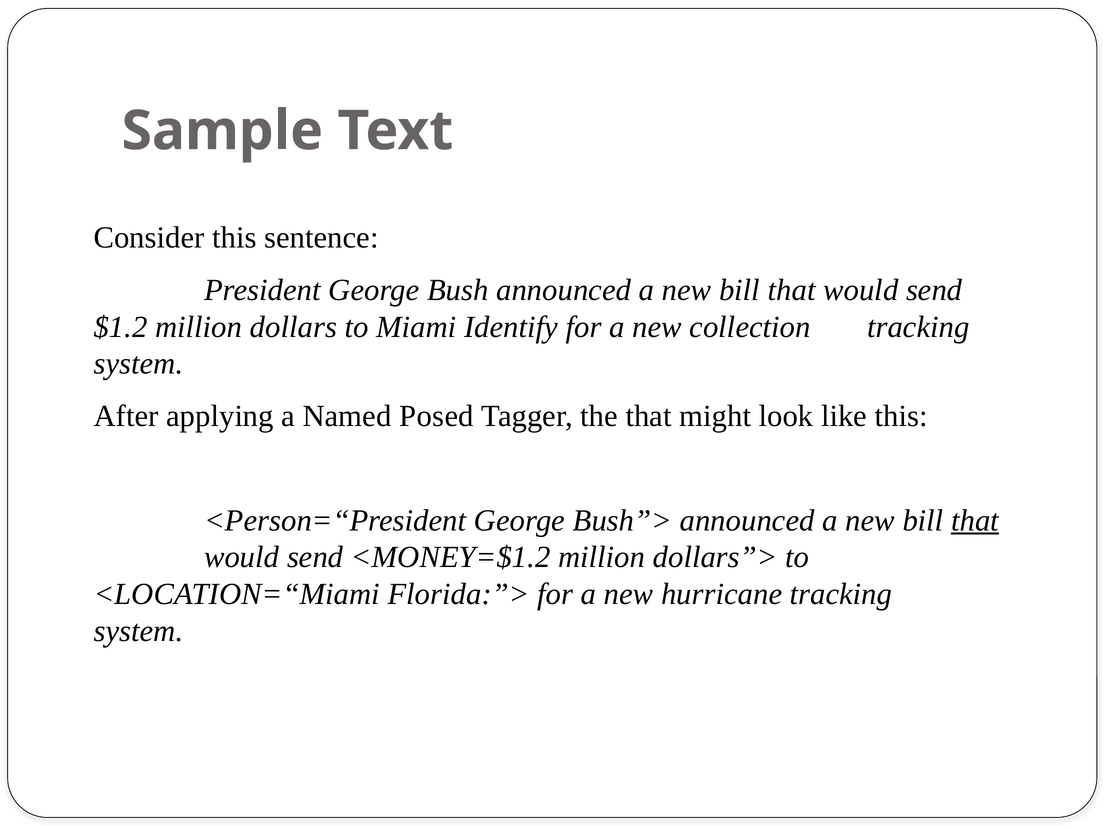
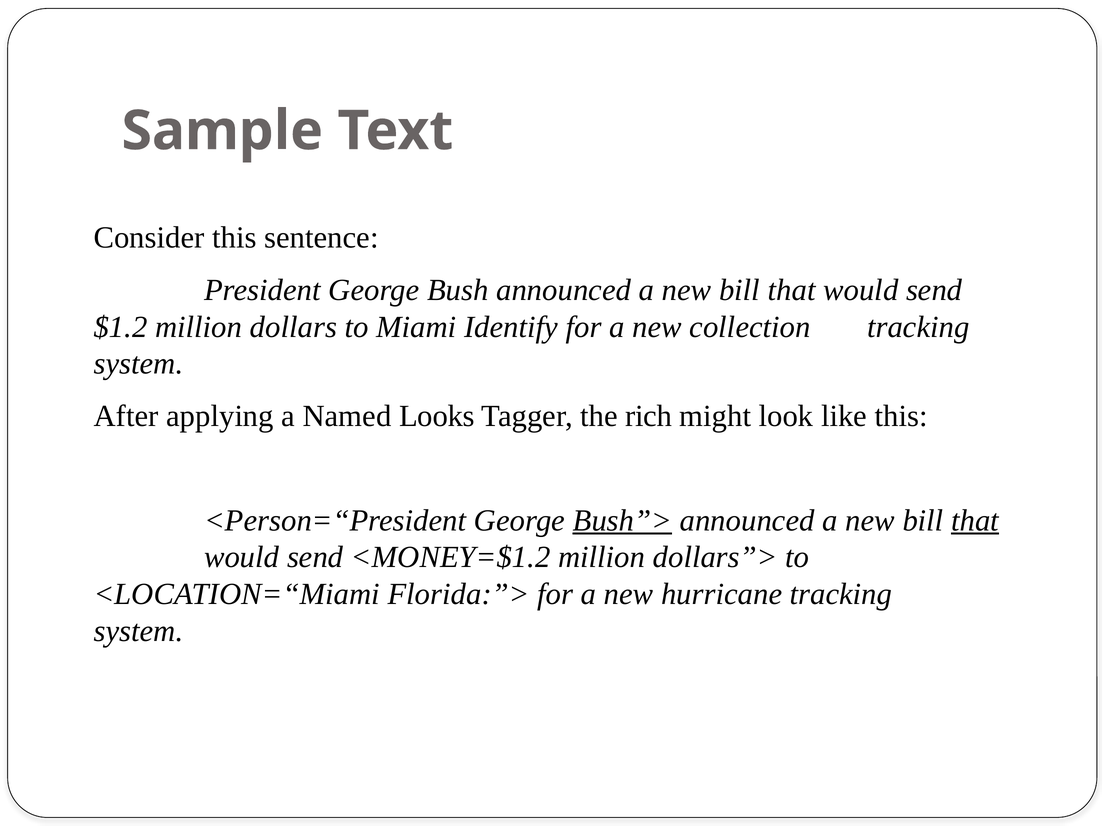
Posed: Posed -> Looks (437, 416)
the that: that -> rich (649, 416)
Bush”> underline: none -> present (622, 520)
